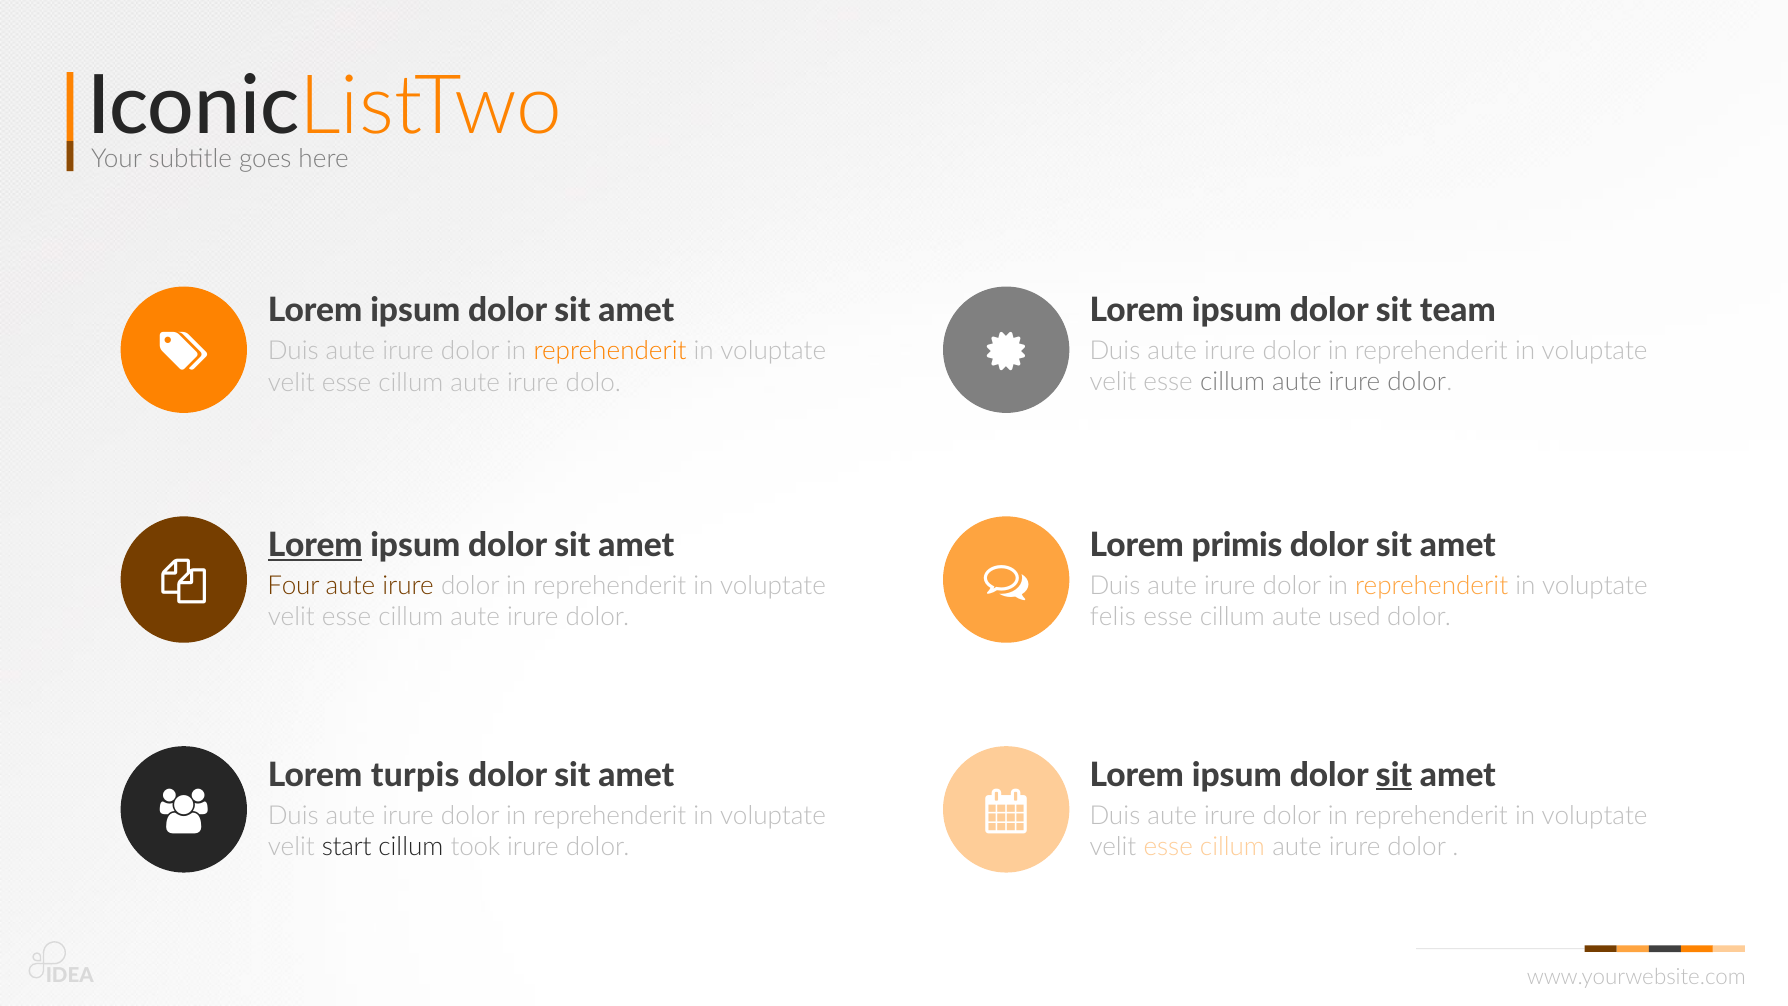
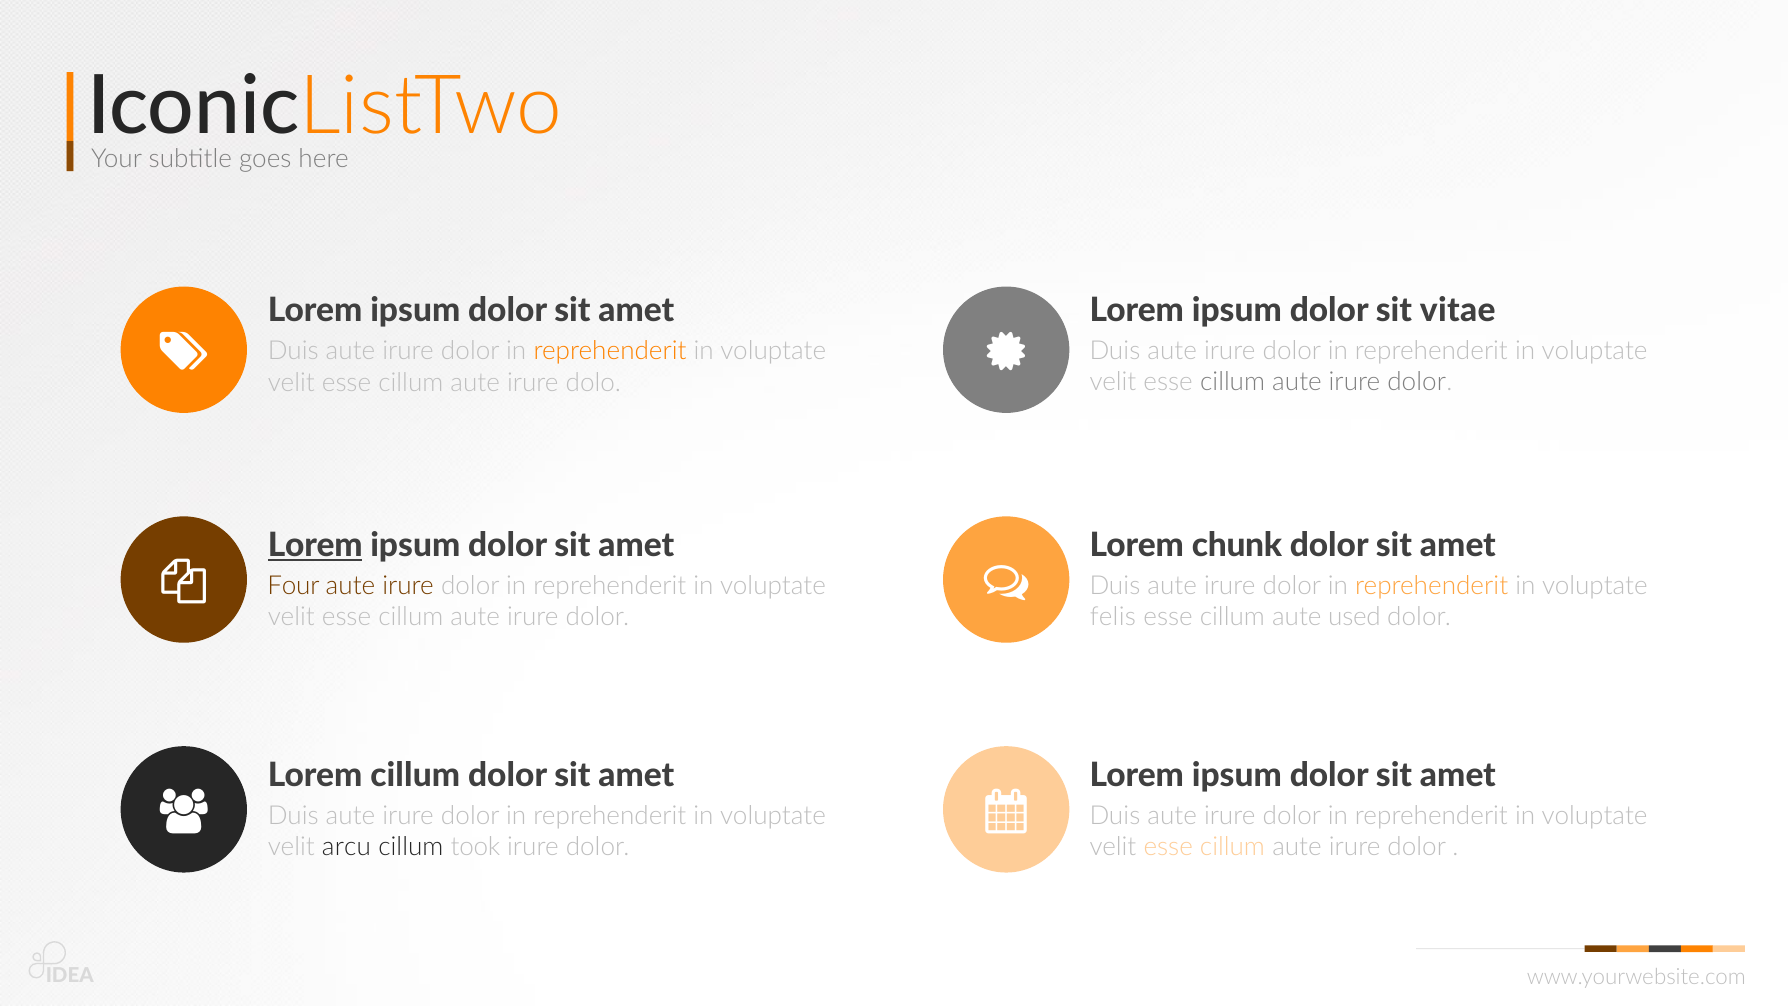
team: team -> vitae (1458, 310)
primis: primis -> chunk (1237, 545)
sit underline: present -> none (1394, 775)
Lorem turpis: turpis -> cillum (415, 775)
start: start -> arcu (347, 847)
